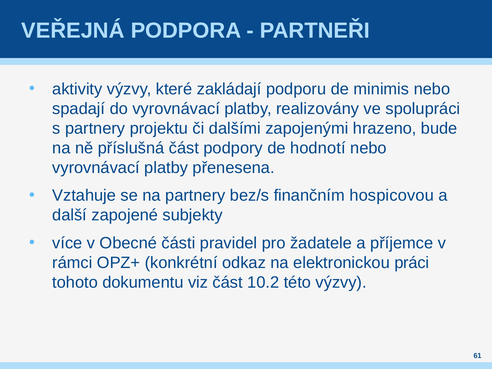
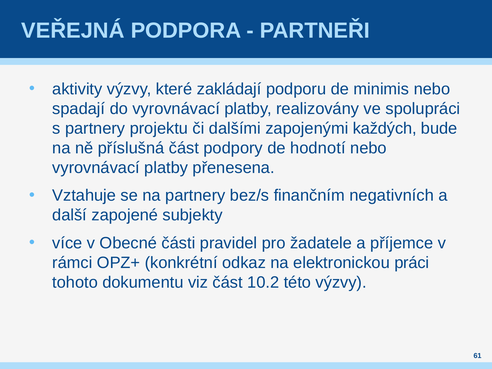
hrazeno: hrazeno -> každých (385, 128)
hospicovou: hospicovou -> negativních (392, 196)
